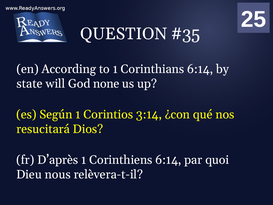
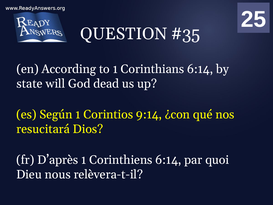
none: none -> dead (106, 84)
3:14: 3:14 -> 9:14 (149, 114)
